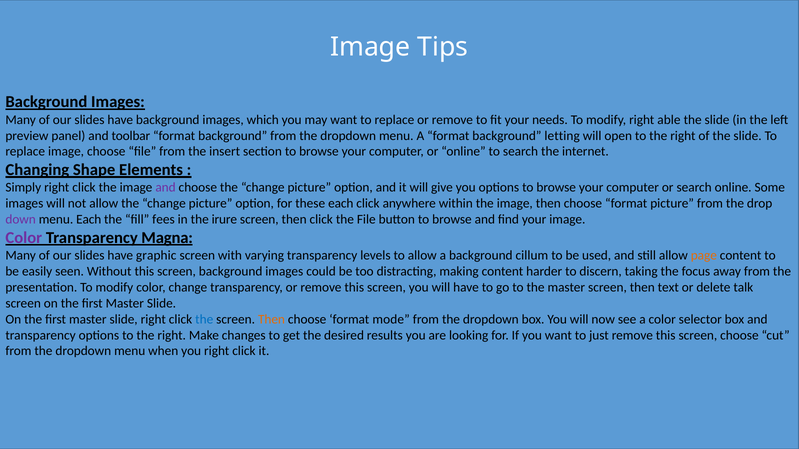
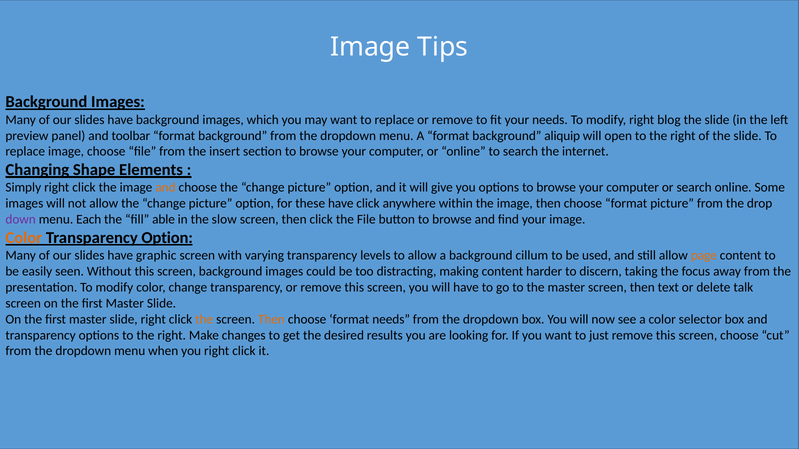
able: able -> blog (669, 120)
letting: letting -> aliquip (562, 136)
and colour: purple -> orange (166, 188)
these each: each -> have (341, 204)
fees: fees -> able (164, 220)
irure: irure -> slow (224, 220)
Color colour: purple -> orange (24, 238)
Transparency Magna: Magna -> Option (167, 238)
the colour: blue -> orange (204, 319)
format mode: mode -> needs (391, 319)
